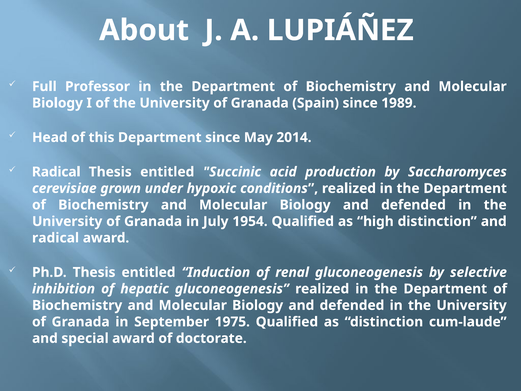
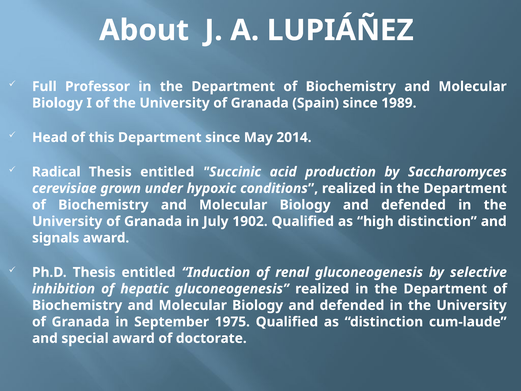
1954: 1954 -> 1902 (250, 221)
radical: radical -> signals (56, 238)
